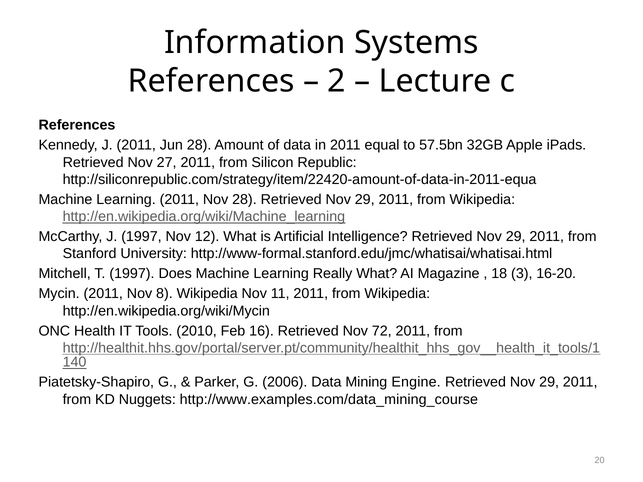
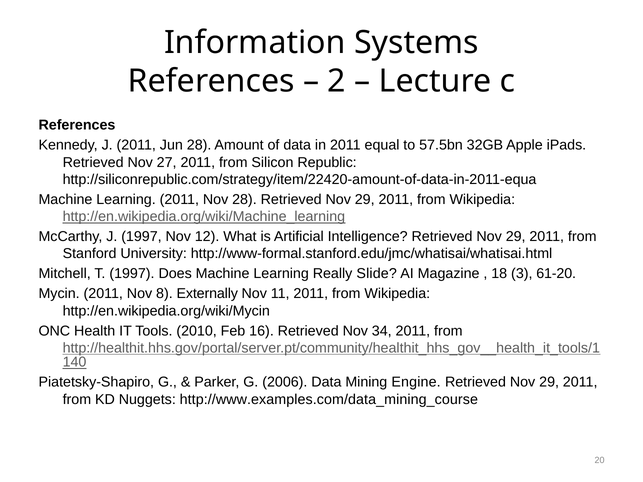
Really What: What -> Slide (377, 274)
16-20: 16-20 -> 61-20 (556, 274)
8 Wikipedia: Wikipedia -> Externally (207, 294)
72: 72 -> 34 (382, 331)
